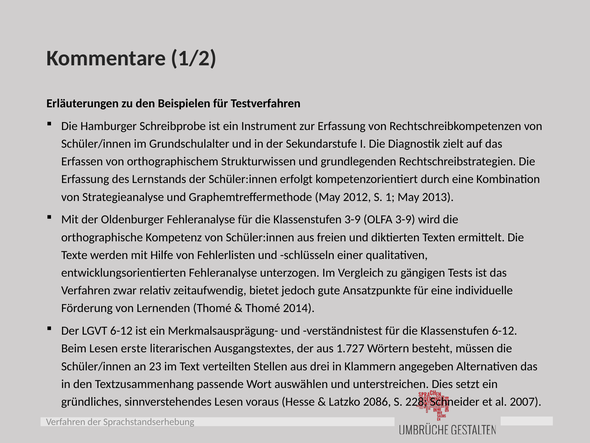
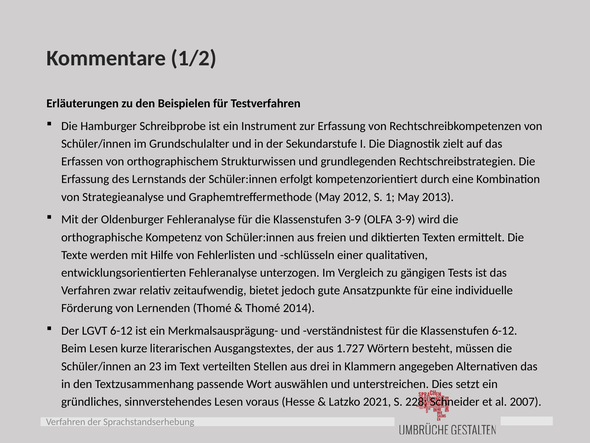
erste: erste -> kurze (134, 348)
2086: 2086 -> 2021 (377, 401)
